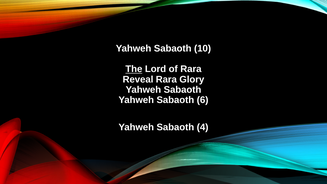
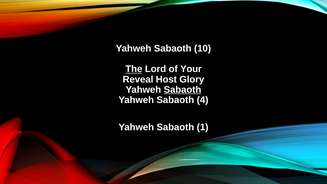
of Rara: Rara -> Your (191, 69)
Reveal Rara: Rara -> Host (166, 79)
Sabaoth underline: none -> present (182, 90)
6: 6 -> 4 (203, 100)
4: 4 -> 1 (203, 127)
